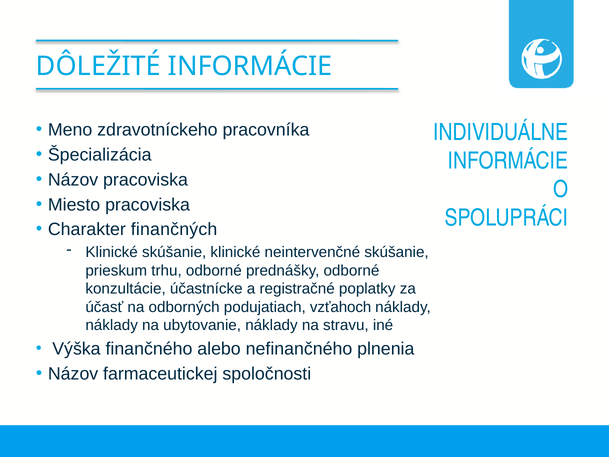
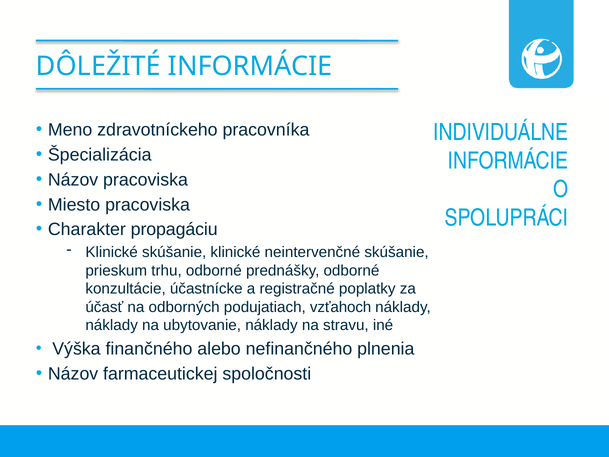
finančných: finančných -> propagáciu (174, 229)
